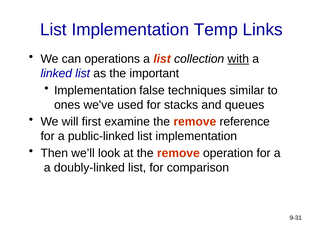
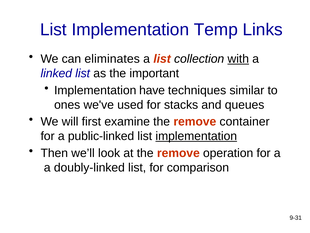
operations: operations -> eliminates (112, 59)
false: false -> have (152, 90)
reference: reference -> container (245, 121)
implementation underline: none -> present (196, 136)
